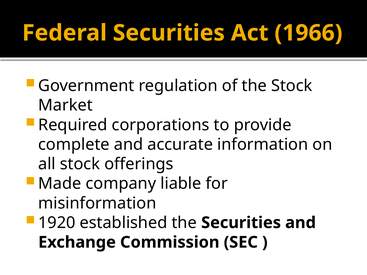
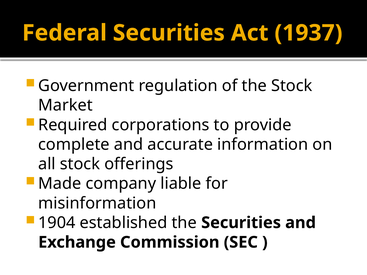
1966: 1966 -> 1937 (308, 33)
1920: 1920 -> 1904 (57, 223)
